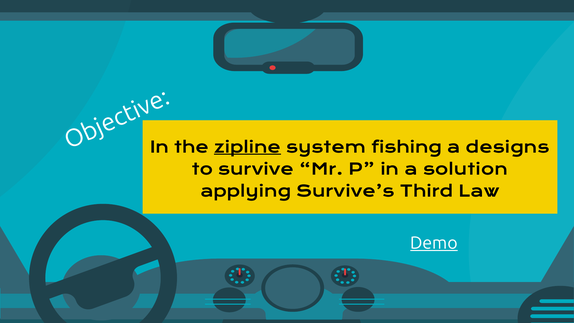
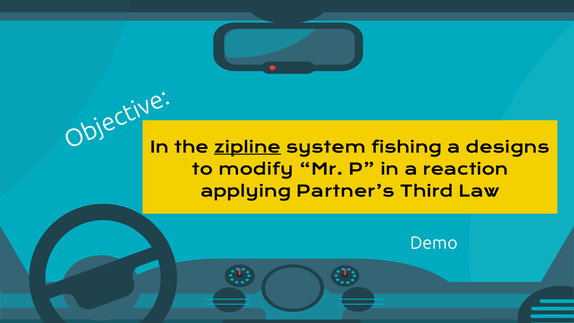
survive: survive -> modify (256, 169)
solution: solution -> reaction (466, 169)
Survive’s: Survive’s -> Partner’s (345, 191)
Demo underline: present -> none (434, 243)
